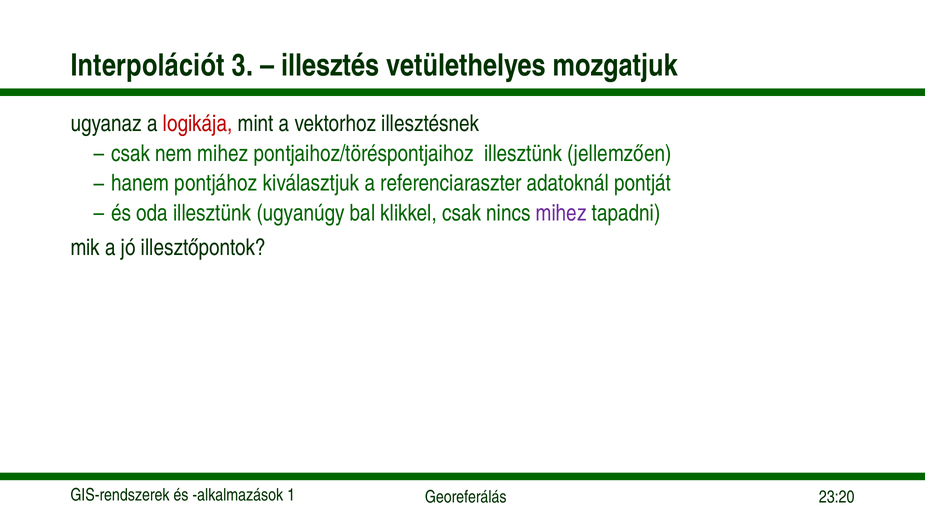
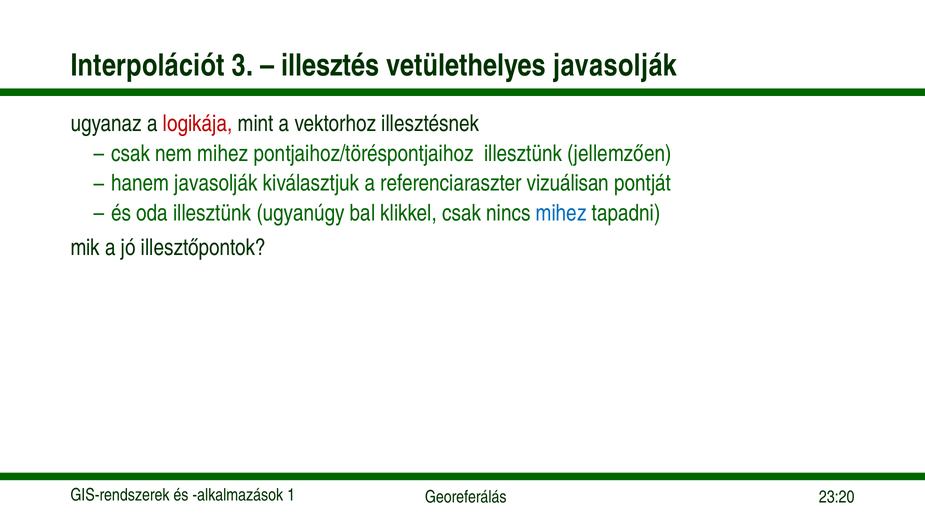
vetülethelyes mozgatjuk: mozgatjuk -> javasolják (615, 66)
hanem pontjához: pontjához -> javasolják (216, 183)
adatoknál: adatoknál -> vizuálisan (568, 183)
mihez colour: purple -> blue (561, 213)
